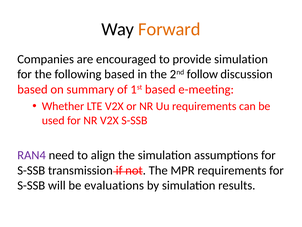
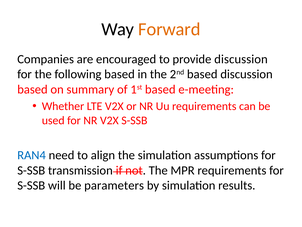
provide simulation: simulation -> discussion (241, 59)
2nd follow: follow -> based (202, 74)
RAN4 colour: purple -> blue (32, 155)
evaluations: evaluations -> parameters (114, 185)
